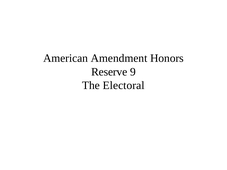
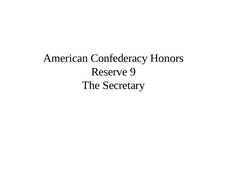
Amendment: Amendment -> Confederacy (119, 58)
Electoral: Electoral -> Secretary (124, 86)
